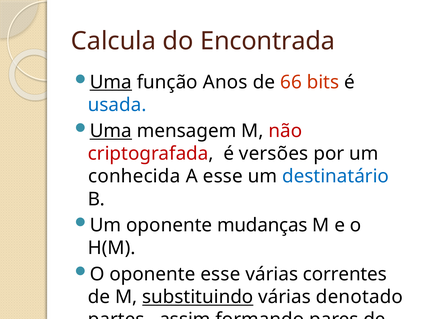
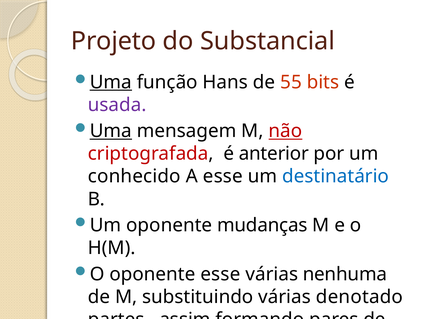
Calcula: Calcula -> Projeto (114, 41)
Encontrada: Encontrada -> Substancial (268, 41)
Anos: Anos -> Hans (225, 82)
66: 66 -> 55 (291, 82)
usada colour: blue -> purple (117, 105)
não underline: none -> present (285, 131)
versões: versões -> anterior (274, 154)
conhecida: conhecida -> conhecido (134, 176)
correntes: correntes -> nenhuma (345, 274)
substituindo underline: present -> none (198, 297)
